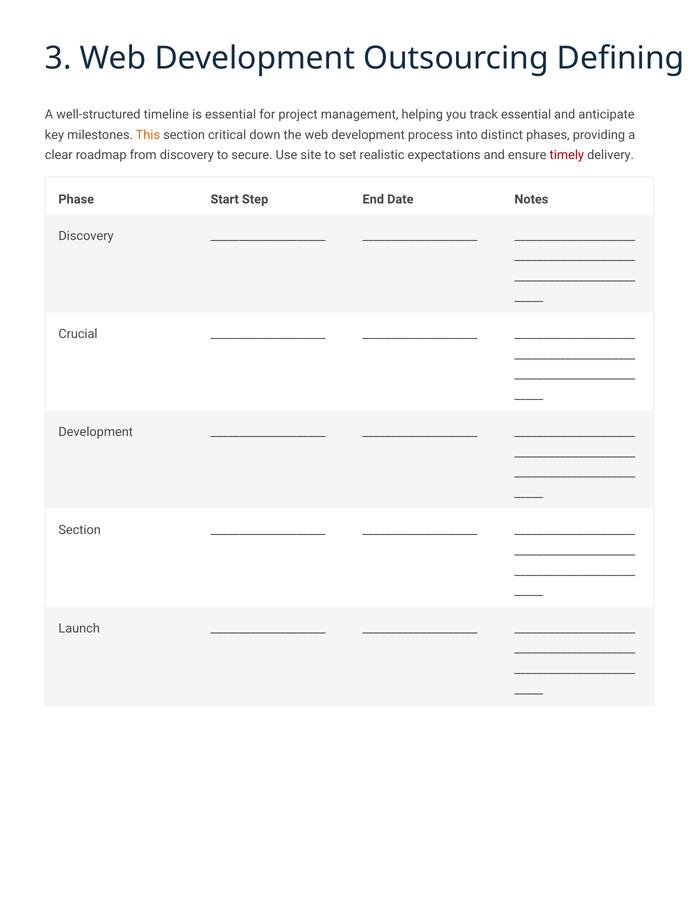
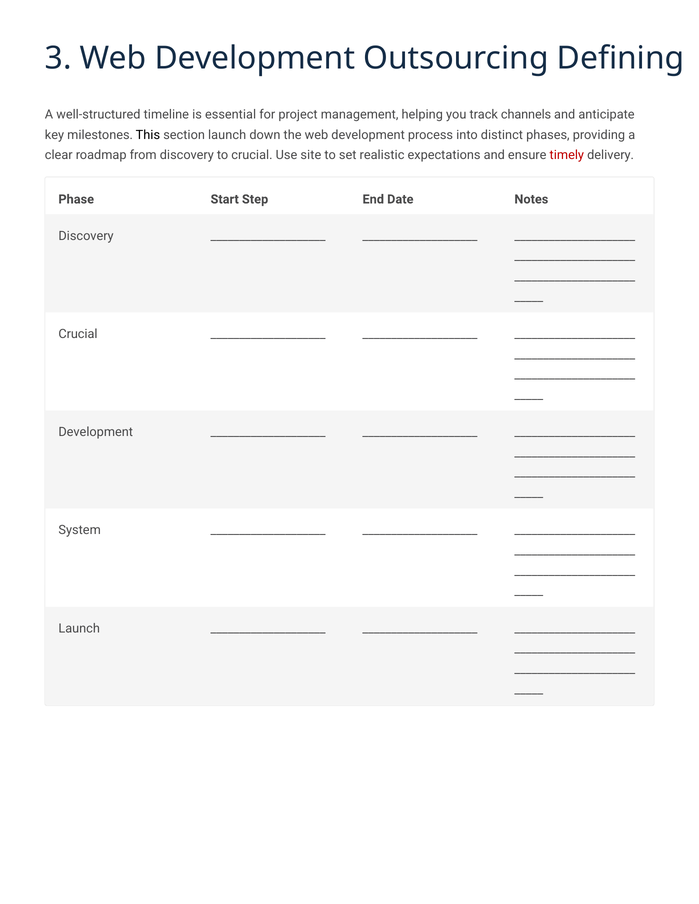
track essential: essential -> channels (526, 115)
This colour: orange -> black (148, 135)
section critical: critical -> launch (227, 135)
to secure: secure -> crucial (252, 155)
Section: Section -> System (80, 531)
